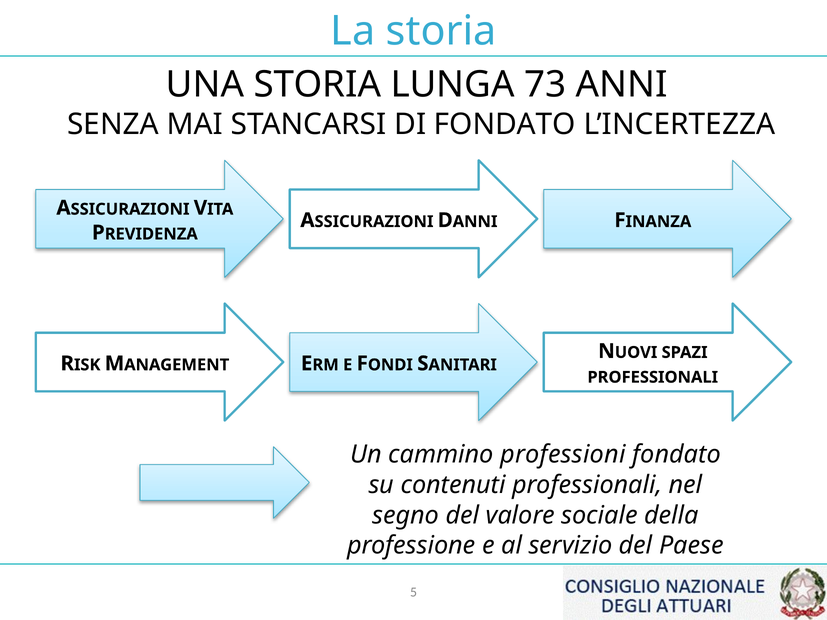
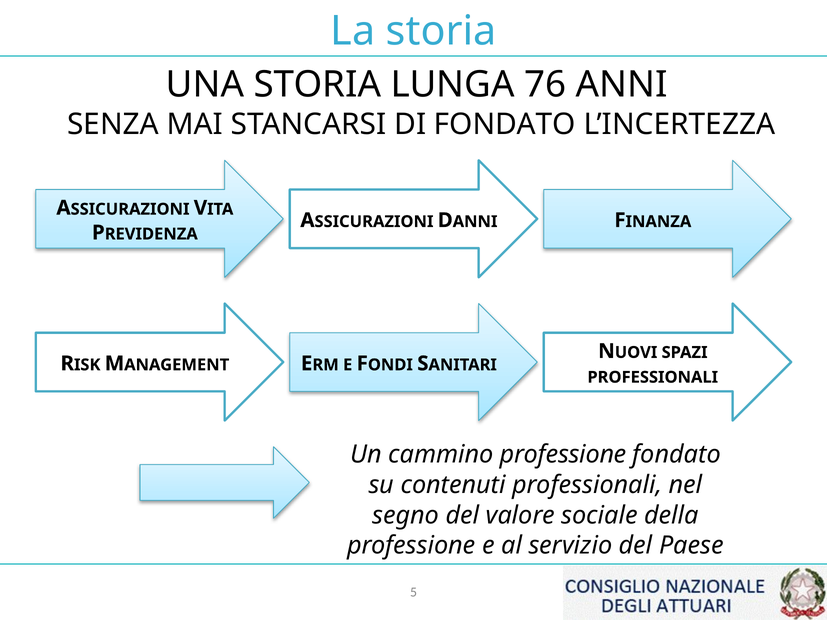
73: 73 -> 76 (545, 85)
cammino professioni: professioni -> professione (563, 455)
